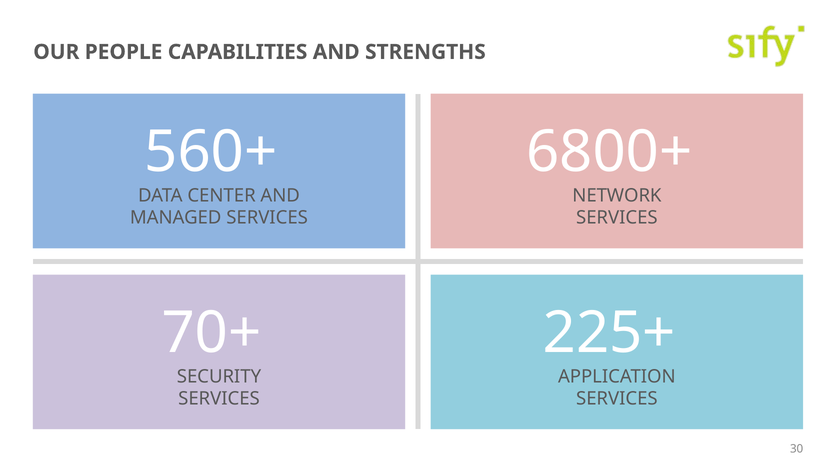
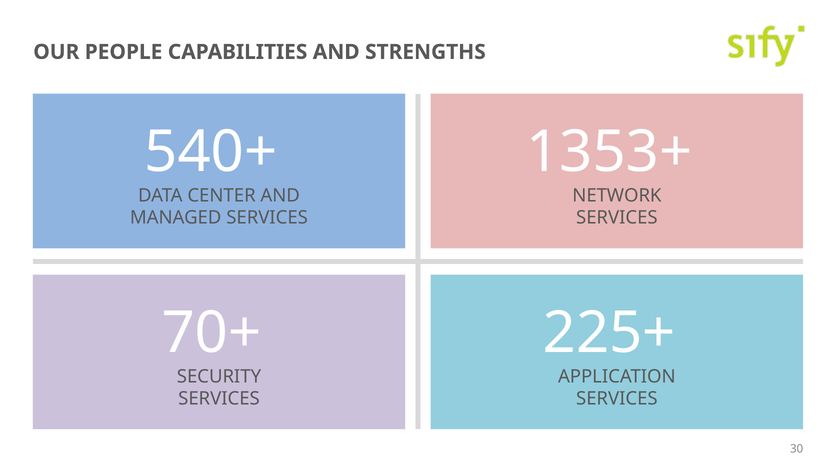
560+: 560+ -> 540+ (211, 152)
6800+: 6800+ -> 1353+ (609, 152)
